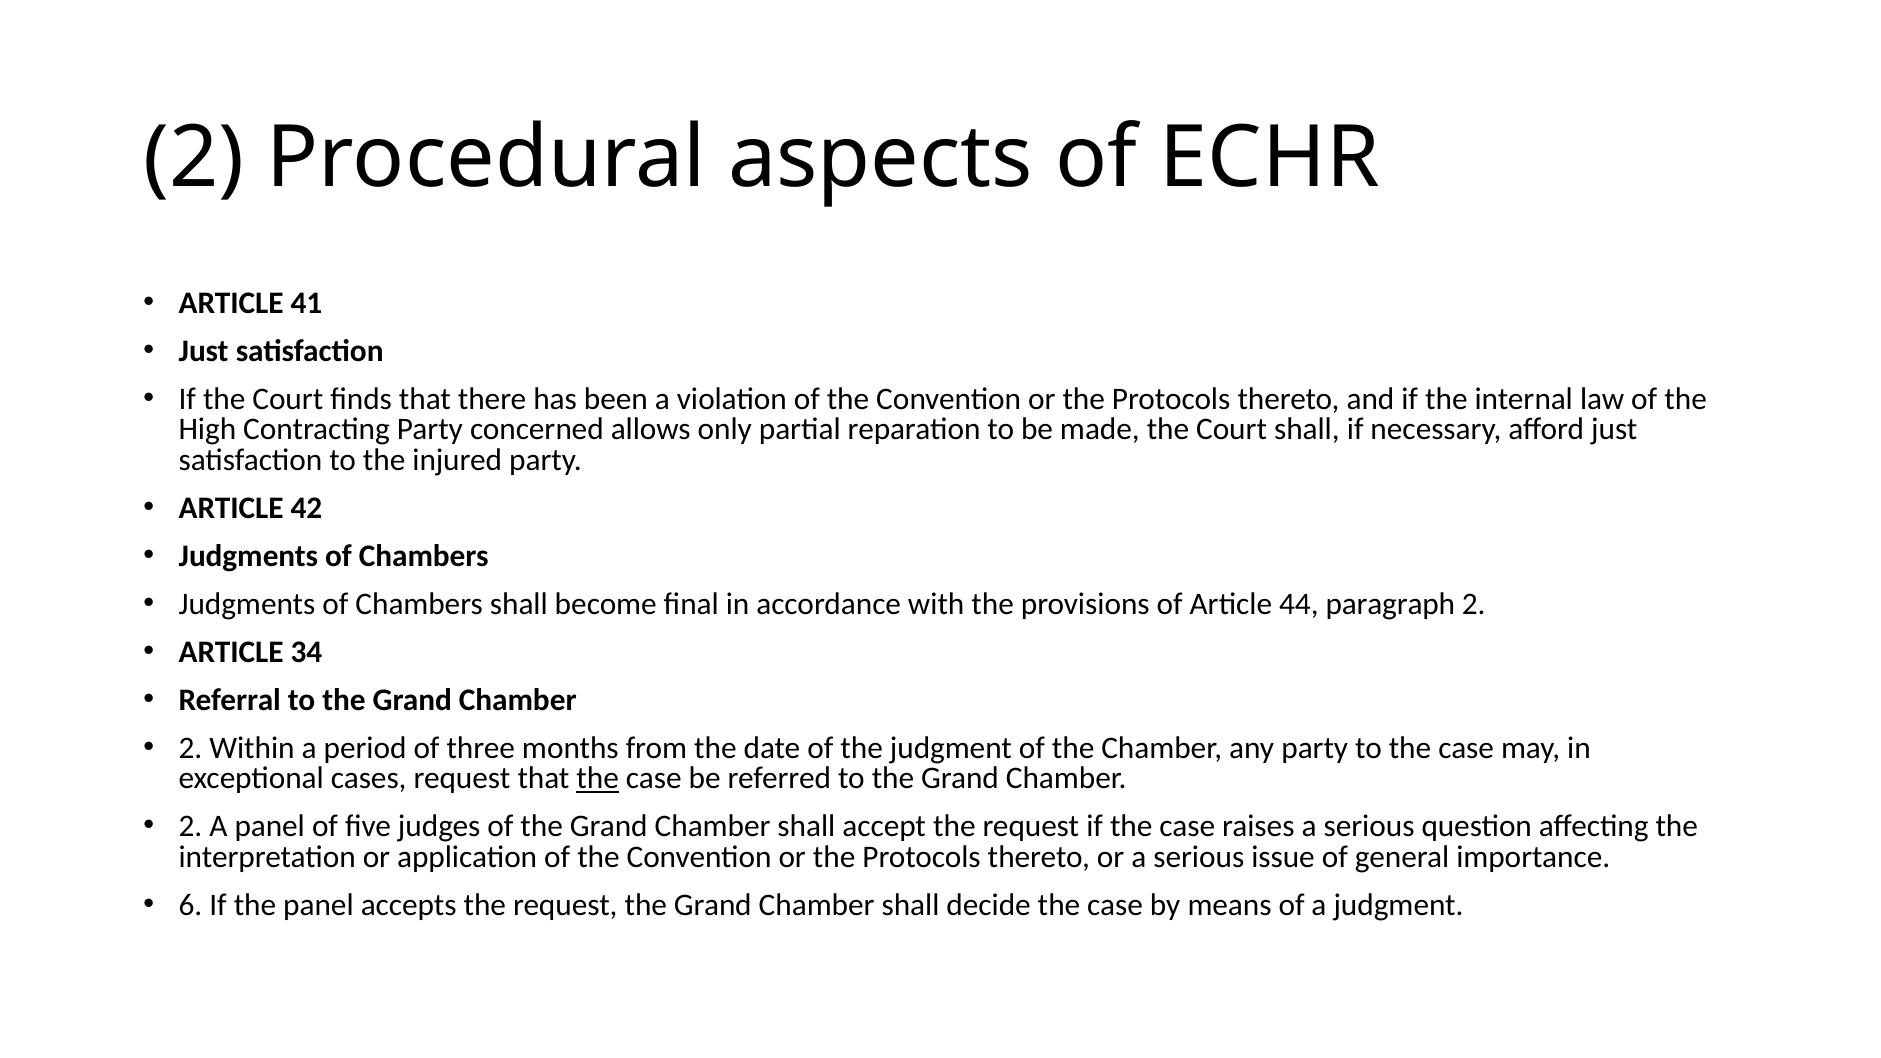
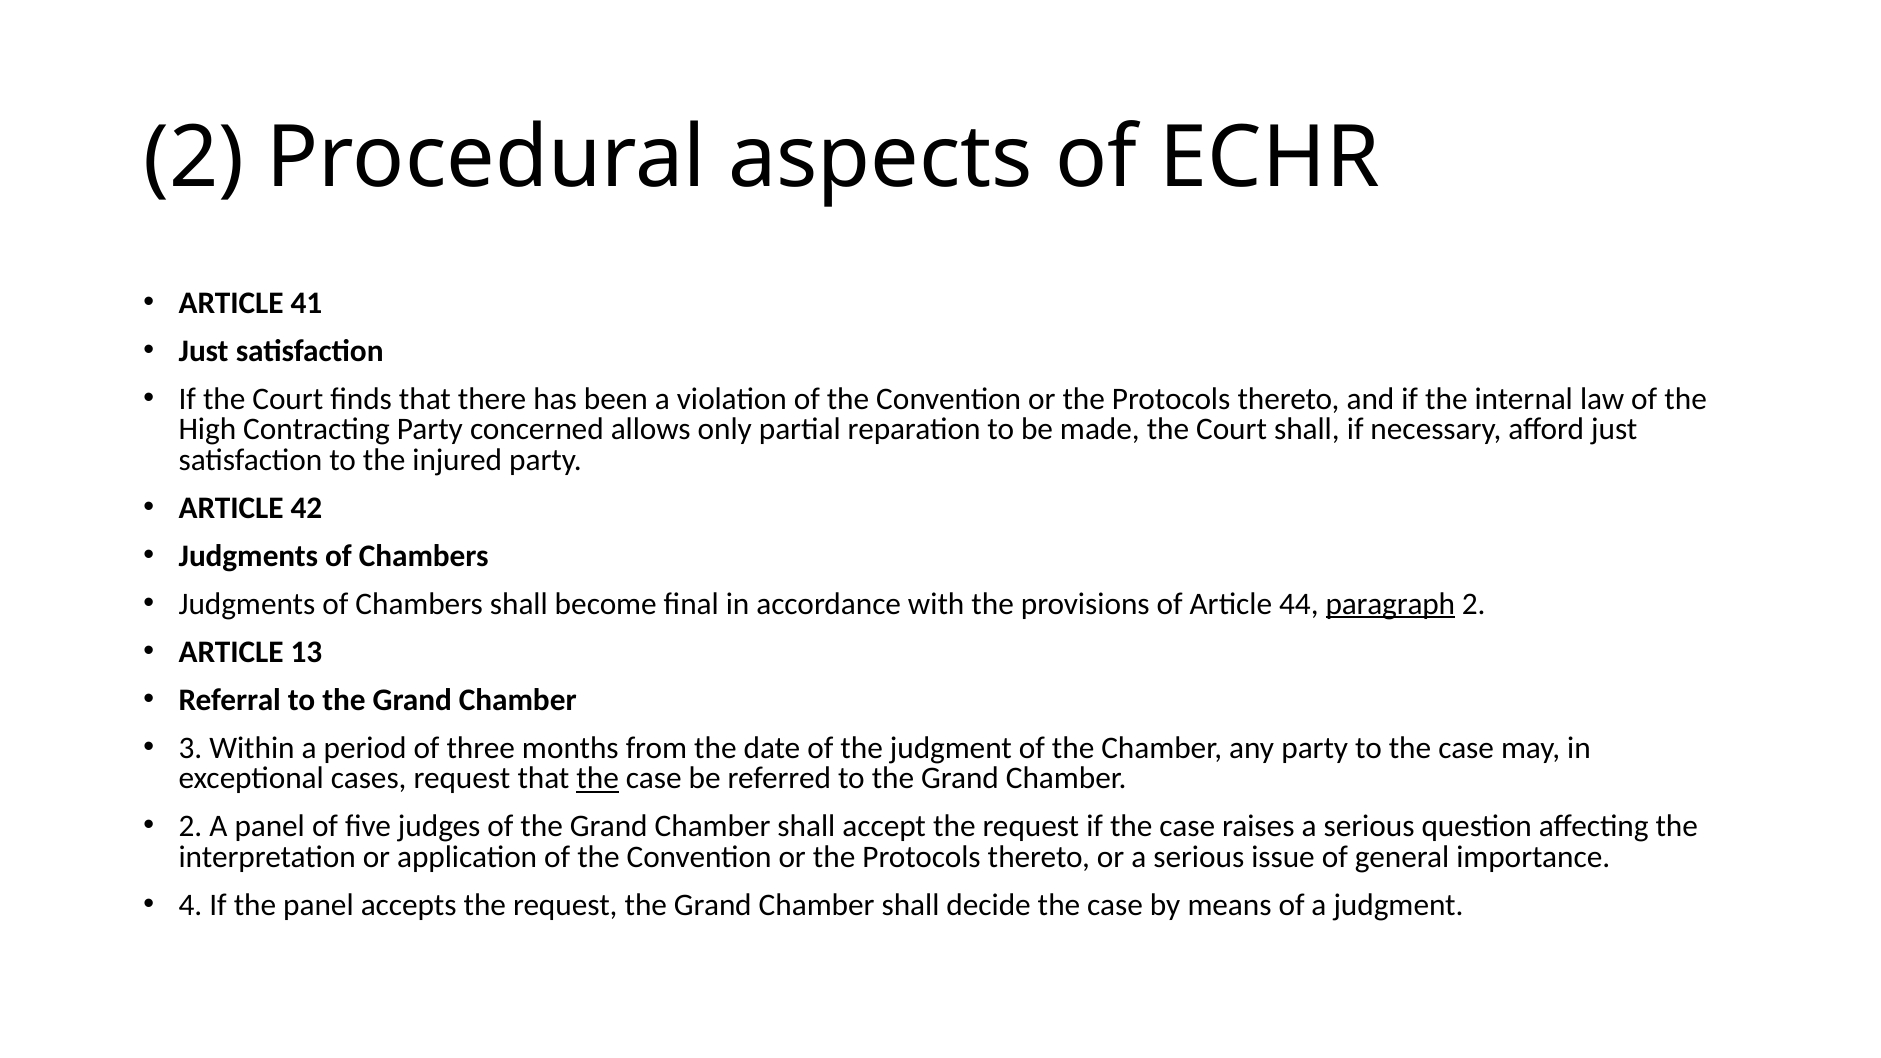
paragraph underline: none -> present (1390, 604)
34: 34 -> 13 (306, 652)
2: 2 -> 3 (191, 748)
6: 6 -> 4 (191, 905)
